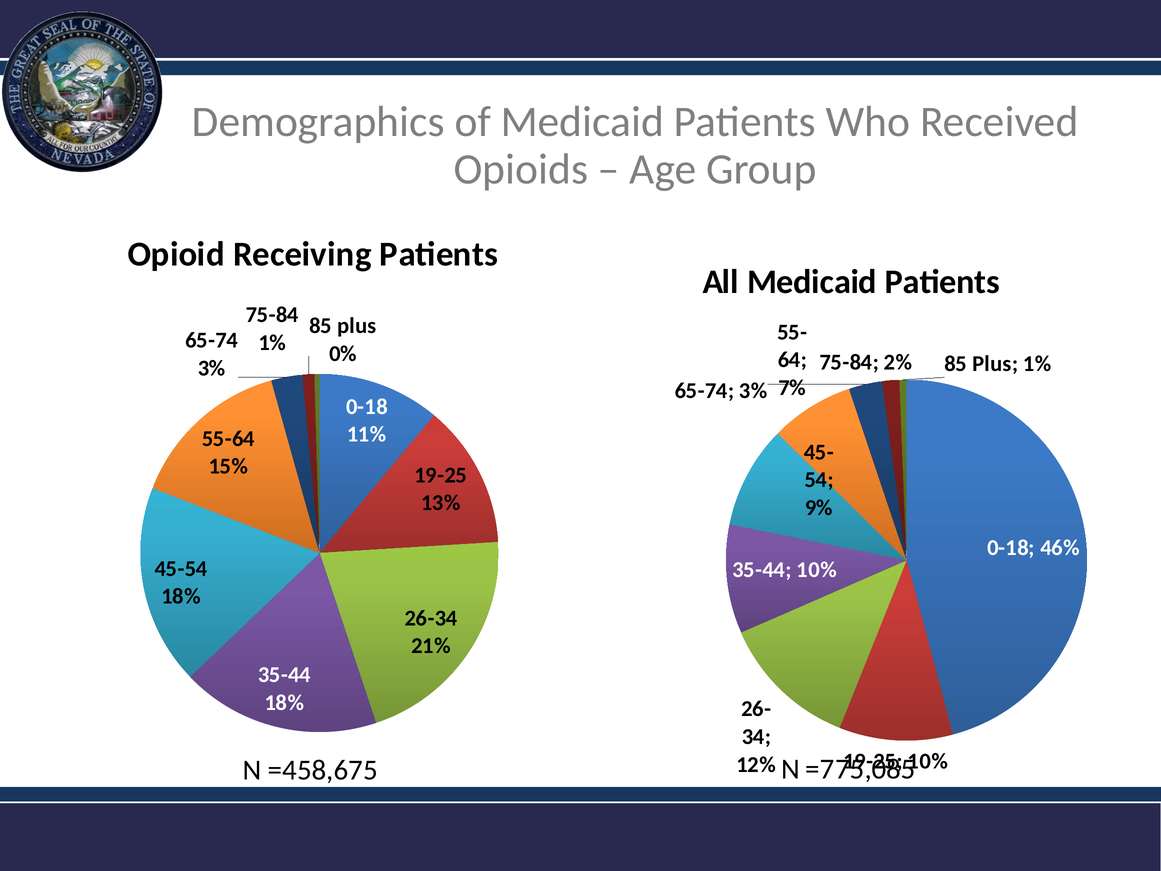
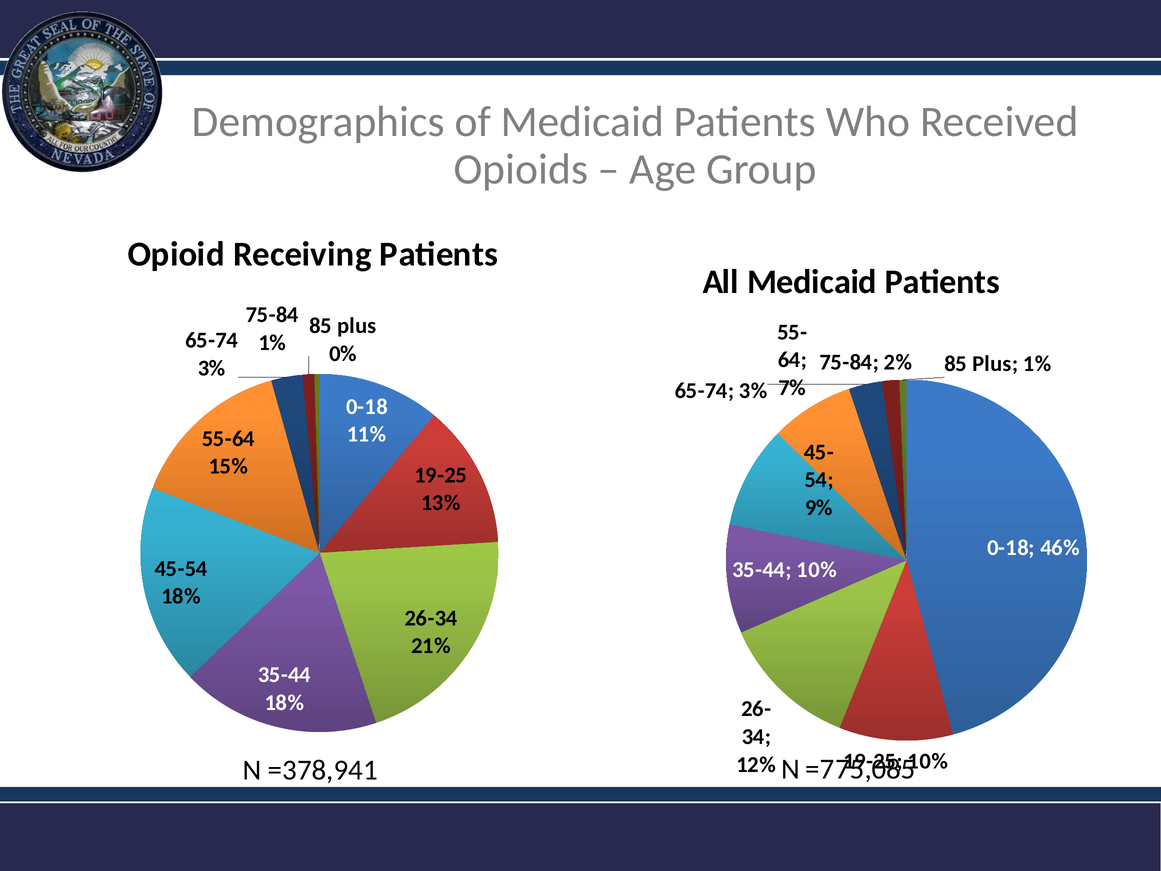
=458,675: =458,675 -> =378,941 (323, 770)
